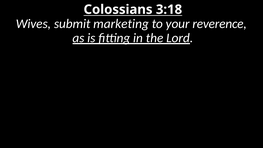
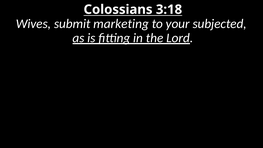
reverence: reverence -> subjected (220, 24)
